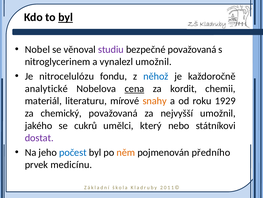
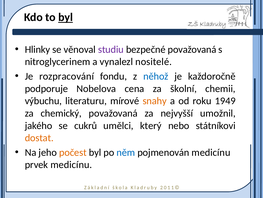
Nobel: Nobel -> Hlinky (37, 49)
vynalezl umožnil: umožnil -> nositelé (154, 62)
nitrocelulózu: nitrocelulózu -> rozpracování (67, 76)
analytické: analytické -> podporuje (46, 88)
cena underline: present -> none (134, 88)
kordit: kordit -> školní (184, 88)
materiál: materiál -> výbuchu (43, 101)
1929: 1929 -> 1949 (225, 101)
dostat colour: purple -> orange (39, 137)
počest colour: blue -> orange (73, 152)
něm colour: orange -> blue (126, 152)
pojmenován předního: předního -> medicínu (211, 152)
